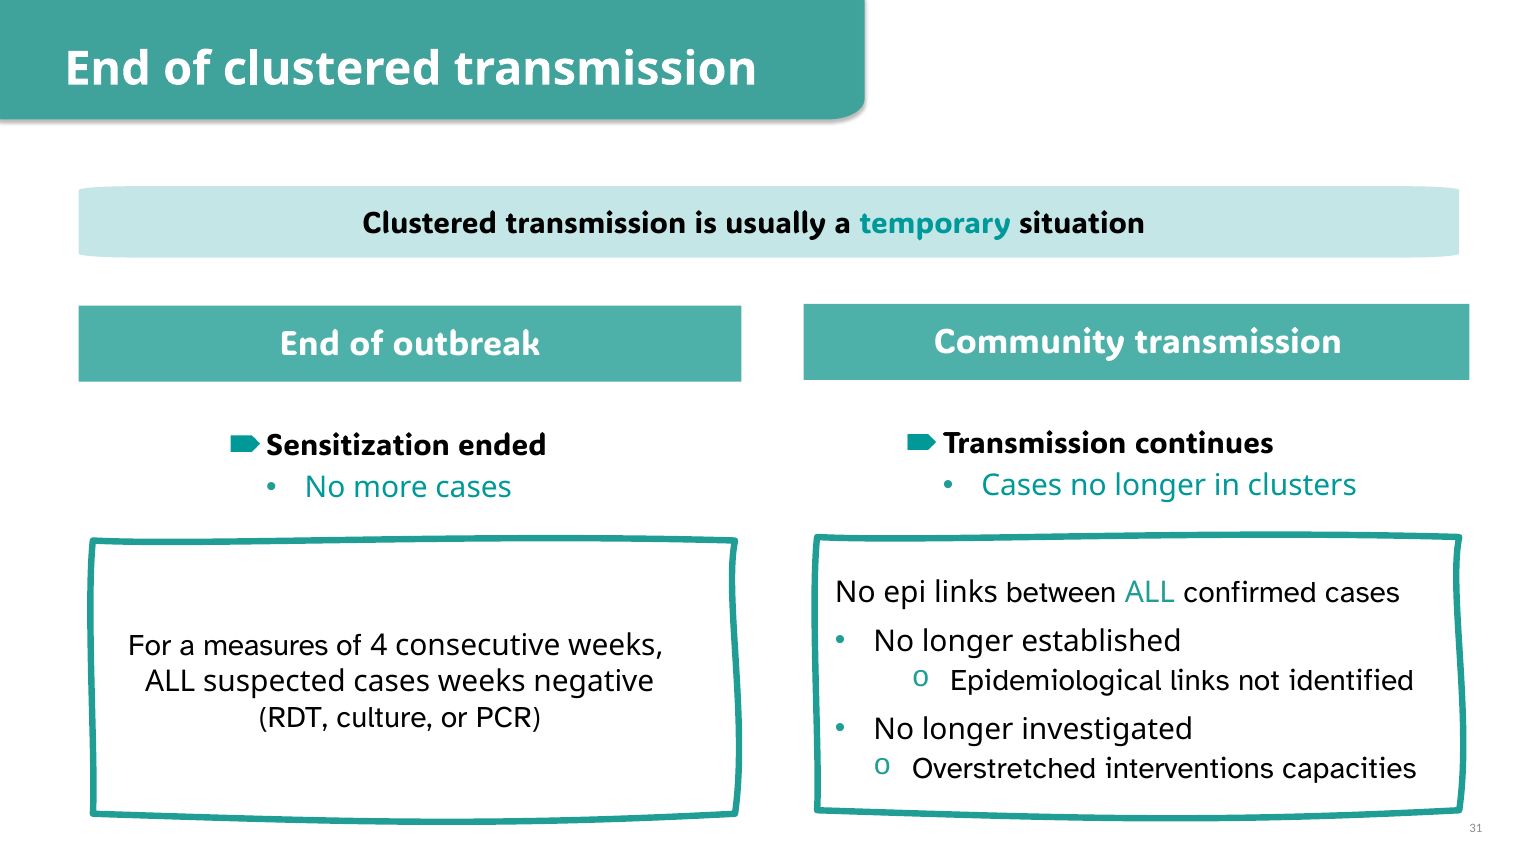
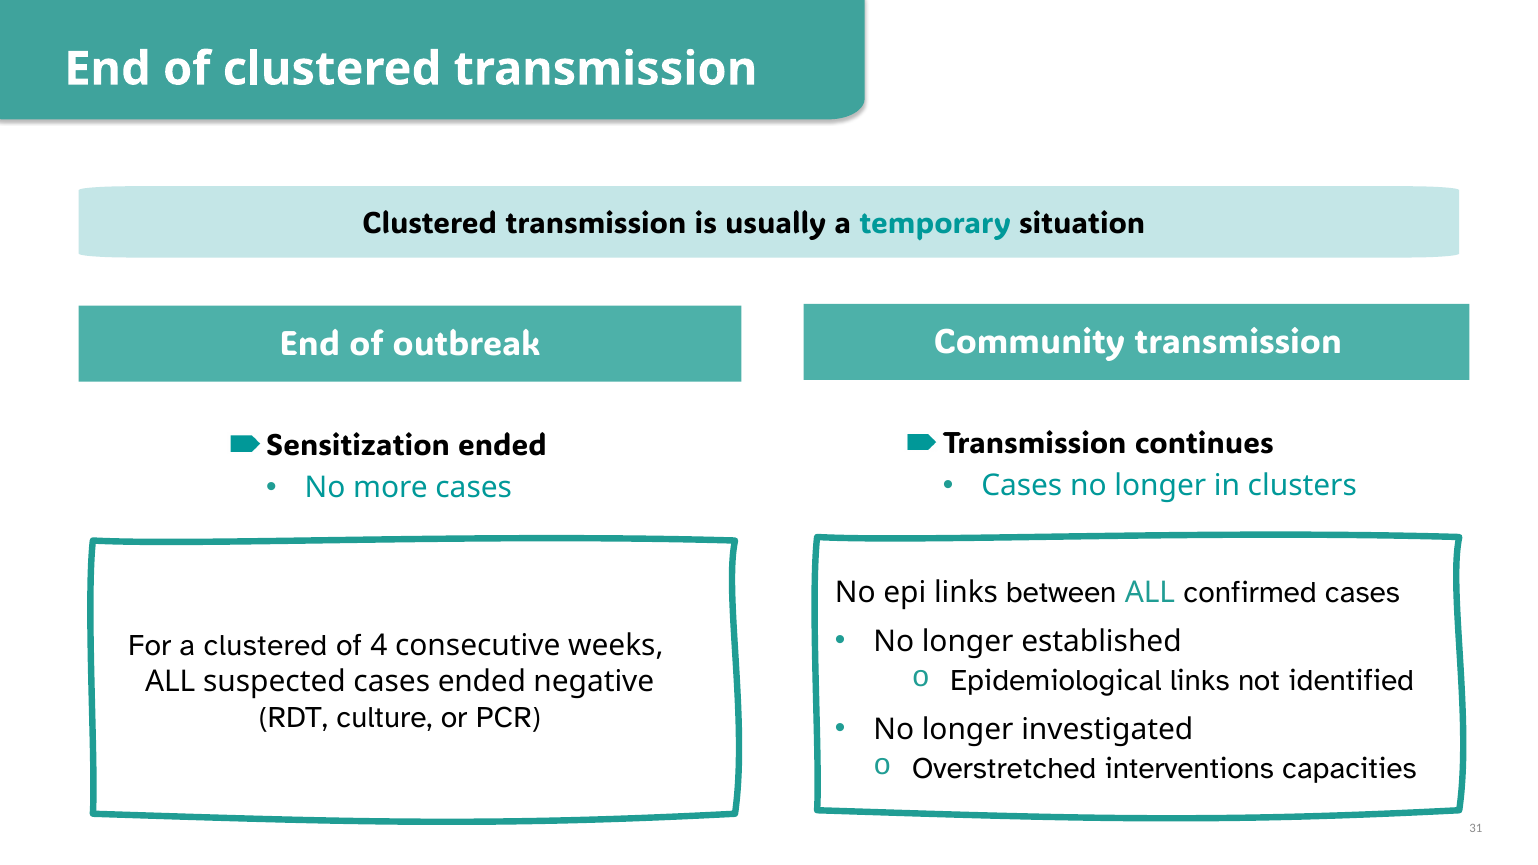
a measures: measures -> clustered (266, 646)
cases weeks: weeks -> ended (482, 681)
